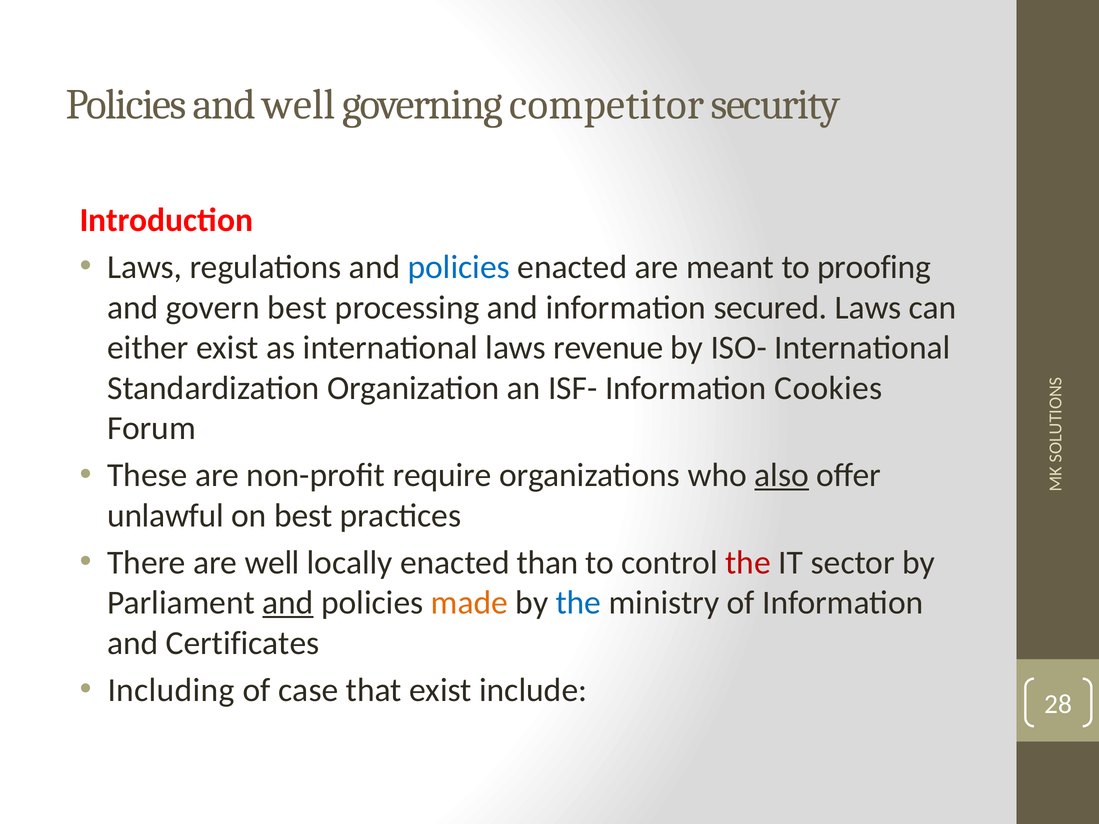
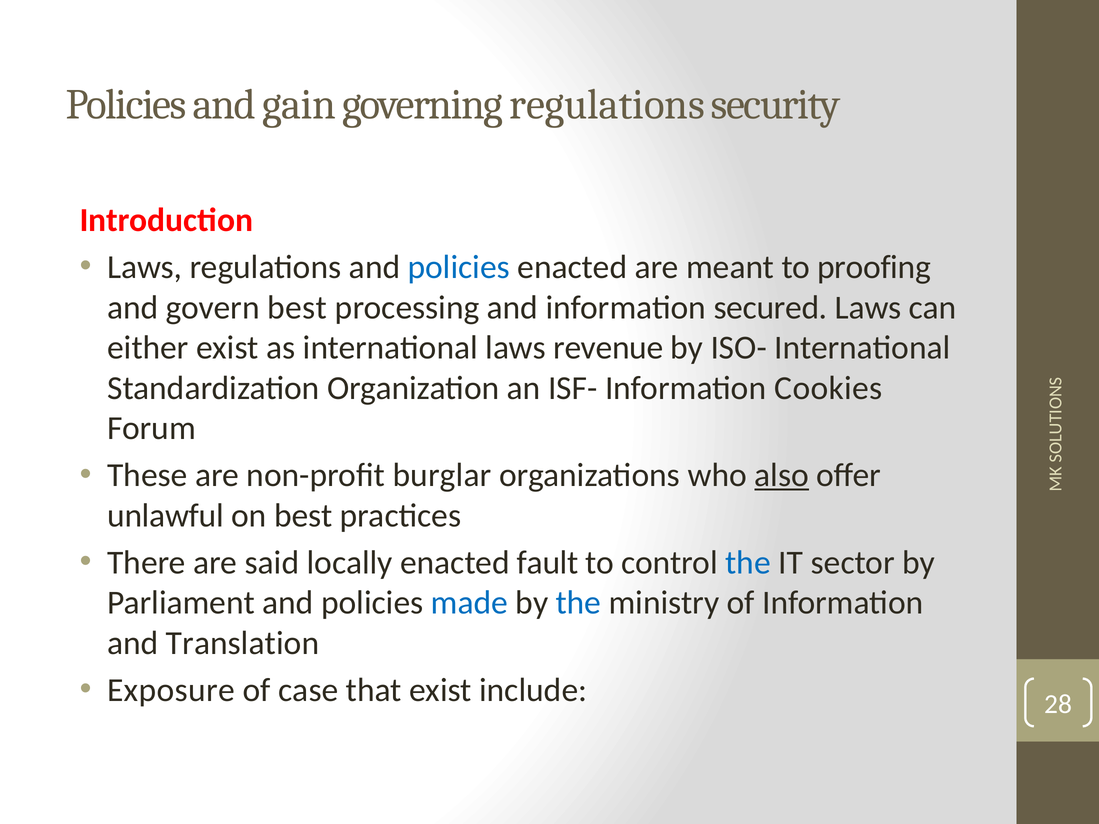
and well: well -> gain (299, 105)
governing competitor: competitor -> regulations (607, 105)
require: require -> burglar (442, 475)
are well: well -> said (272, 563)
than: than -> fault (548, 563)
the colour: red -> blue (748, 563)
and underline: present -> none (288, 603)
made colour: orange -> blue (469, 603)
Certificates: Certificates -> Translation (243, 643)
Including: Including -> Exposure (171, 690)
